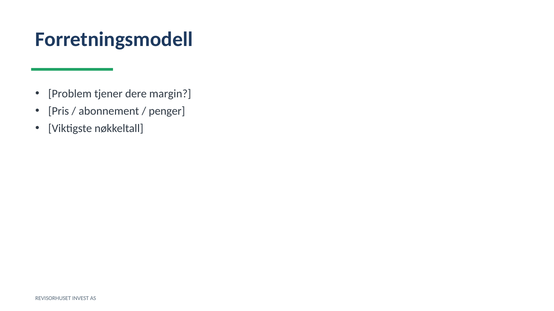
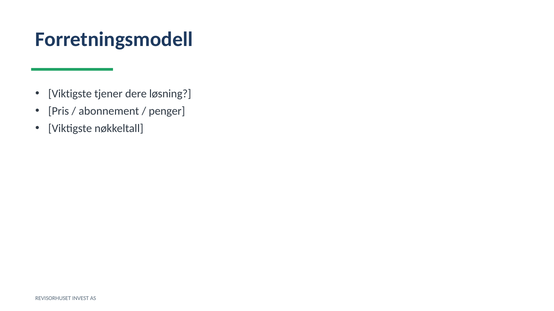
Problem: Problem -> Viktigste (70, 94)
margin: margin -> løsning (170, 94)
